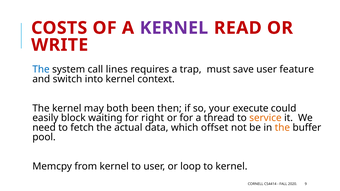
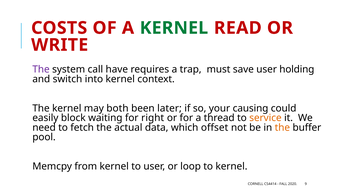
KERNEL colour: purple -> green (174, 28)
The colour: blue -> purple (41, 69)
lines: lines -> have (117, 69)
feature: feature -> holding (297, 69)
then: then -> later (169, 108)
execute: execute -> causing (251, 108)
